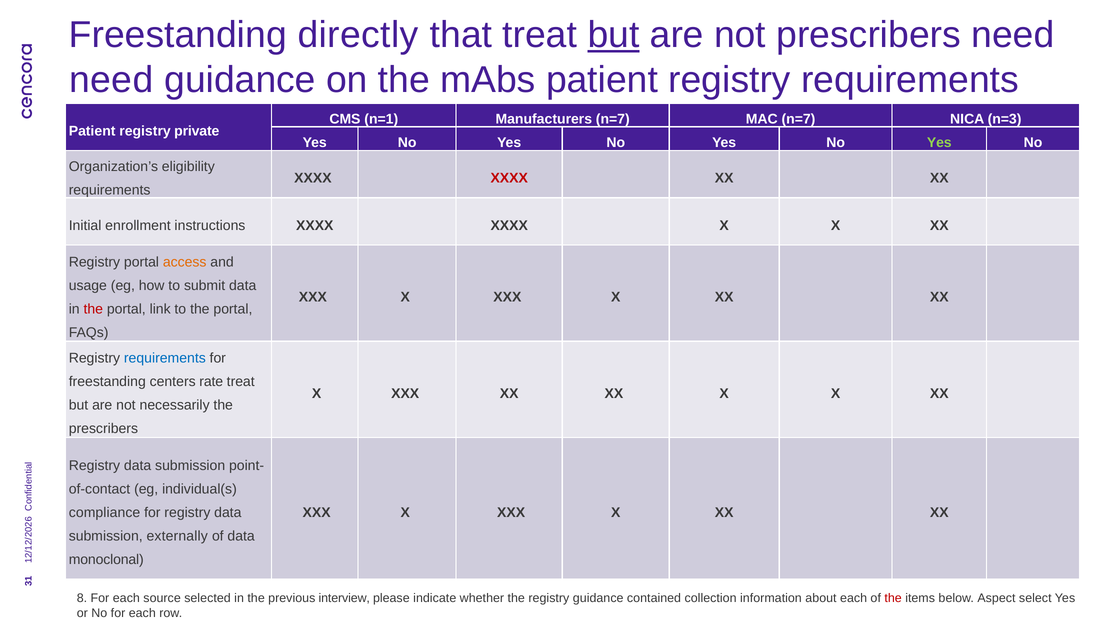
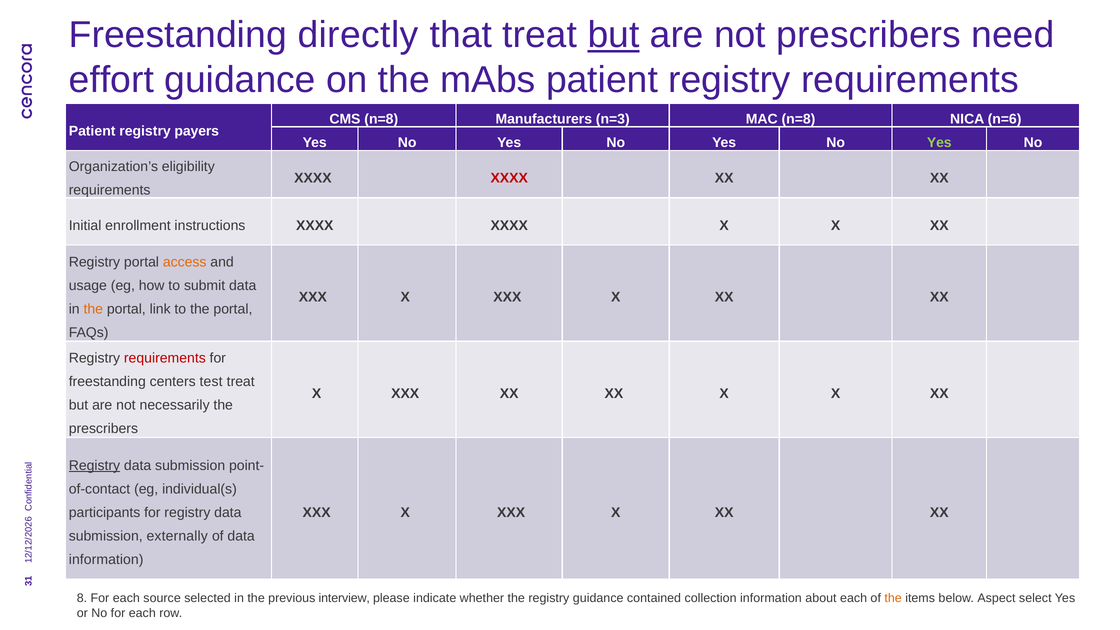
need: need -> effort (111, 80)
CMS n=1: n=1 -> n=8 (381, 119)
Manufacturers n=7: n=7 -> n=3 (613, 119)
MAC n=7: n=7 -> n=8 (798, 119)
n=3: n=3 -> n=6 (1005, 119)
private: private -> payers (197, 131)
the colour: red -> orange (93, 309)
requirements colour: blue -> red (165, 358)
rate: rate -> test (211, 382)
Registry underline: none -> present (94, 466)
compliance: compliance -> participants (105, 513)
monoclonal: monoclonal -> information (106, 560)
the colour: red -> orange (893, 598)
